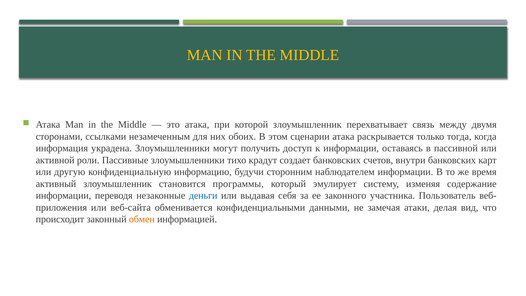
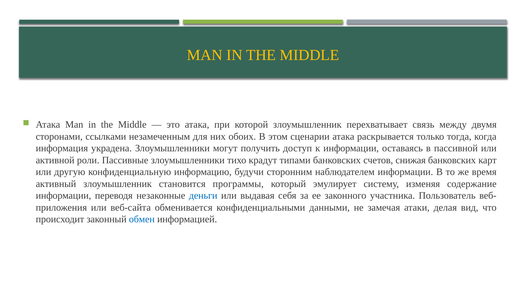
создает: создает -> типами (295, 160)
внутри: внутри -> снижая (411, 160)
обмен colour: orange -> blue (142, 219)
